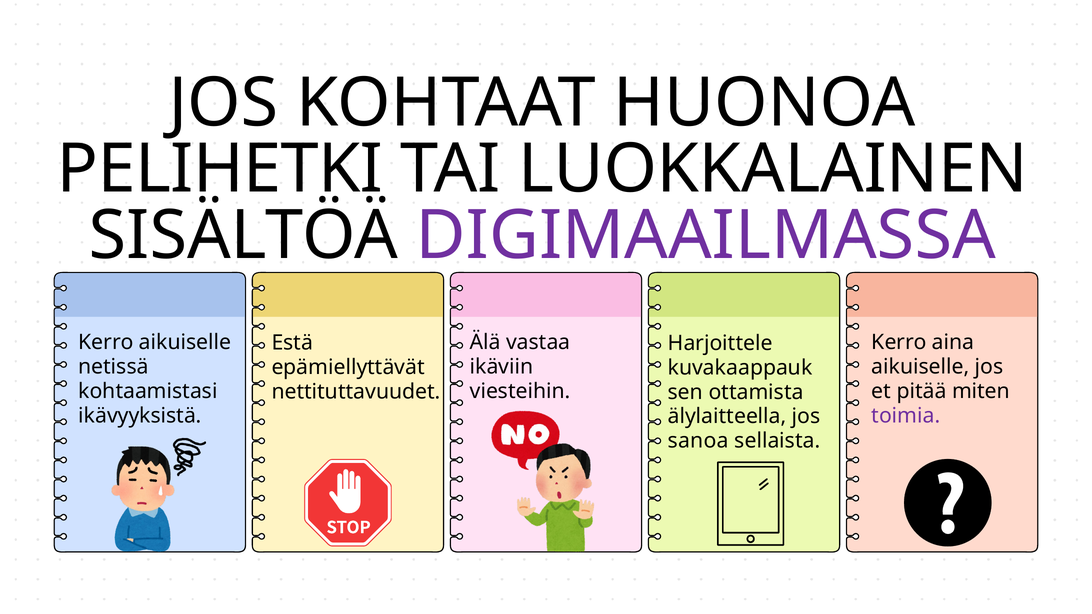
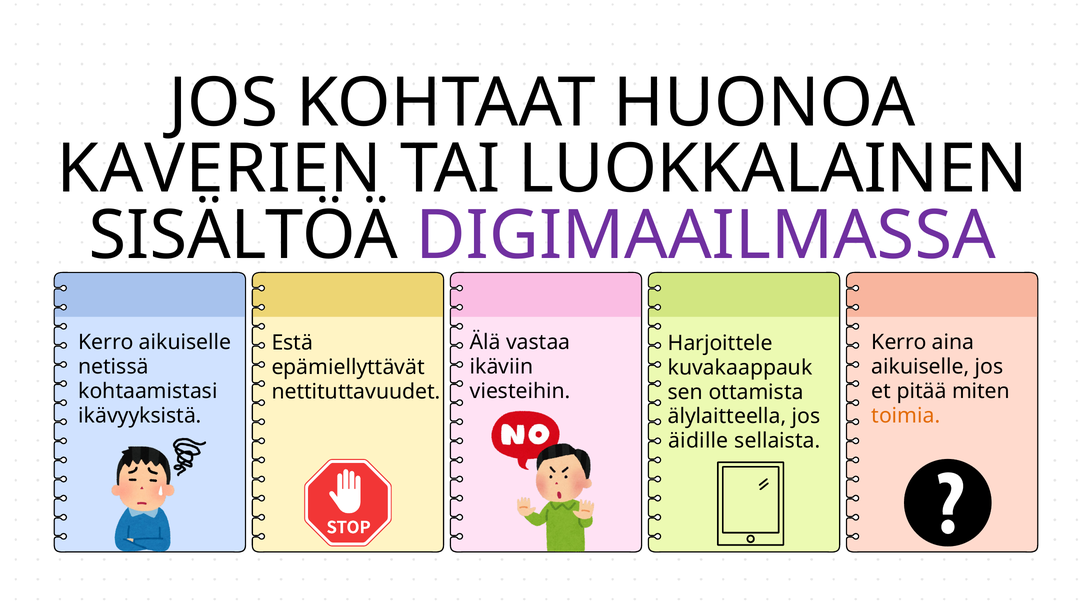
PELIHETKI: PELIHETKI -> KAVERIEN (219, 169)
toimia colour: purple -> orange (906, 416)
sanoa: sanoa -> äidille (698, 441)
